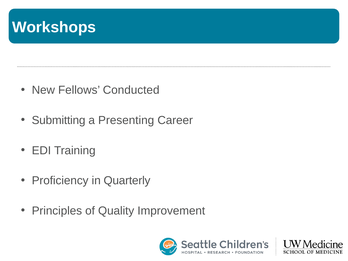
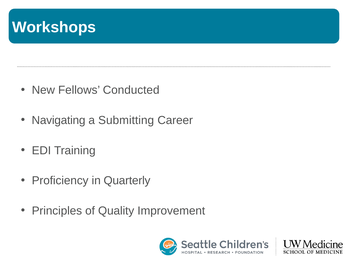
Submitting: Submitting -> Navigating (59, 120)
Presenting: Presenting -> Submitting (126, 120)
